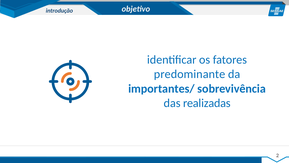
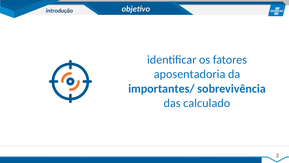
predominante: predominante -> aposentadoria (190, 74)
realizadas: realizadas -> calculado (207, 103)
